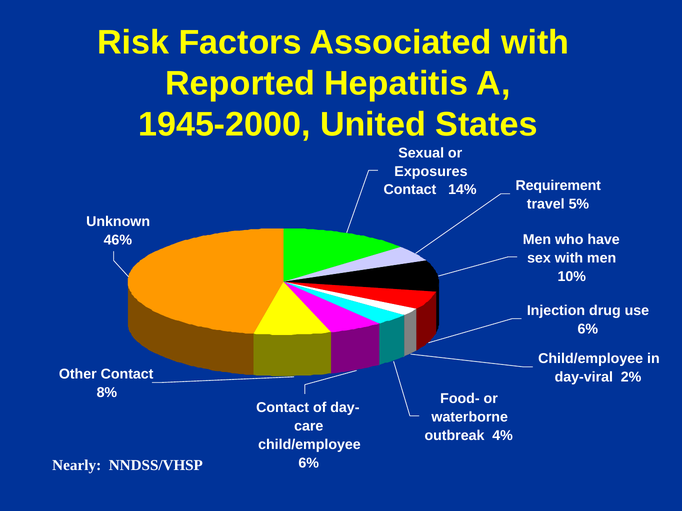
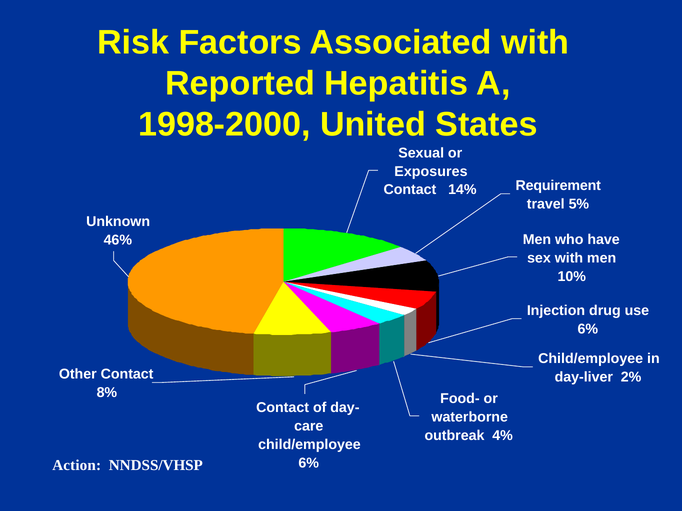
1945-2000: 1945-2000 -> 1998-2000 (224, 125)
day-viral: day-viral -> day-liver (584, 378)
Nearly: Nearly -> Action (77, 466)
